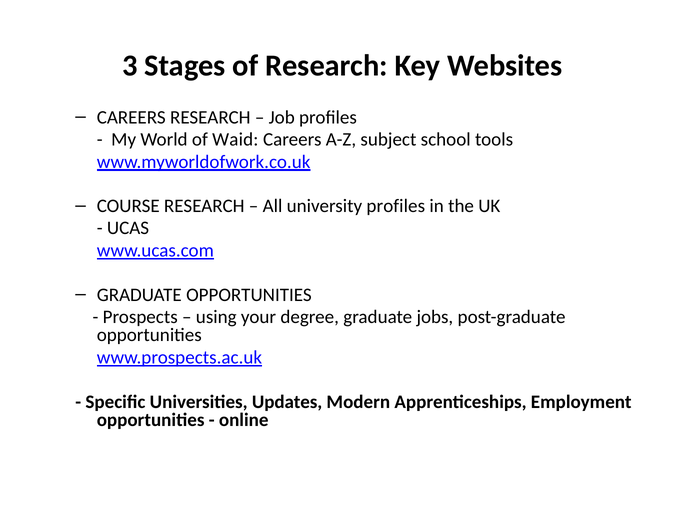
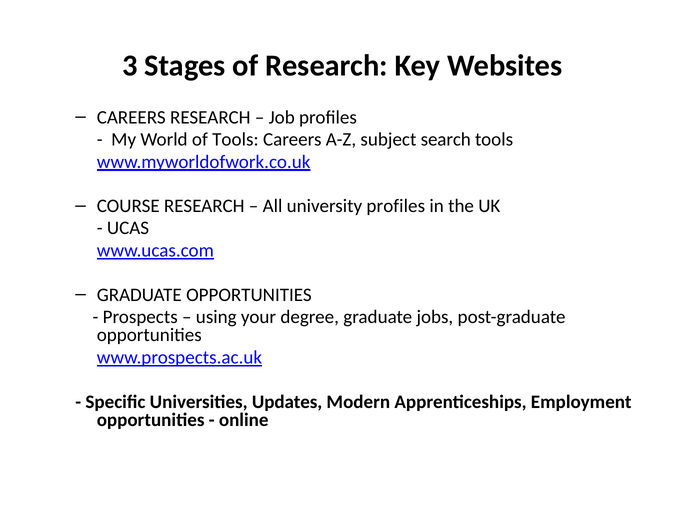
of Waid: Waid -> Tools (235, 139)
school: school -> search (446, 139)
